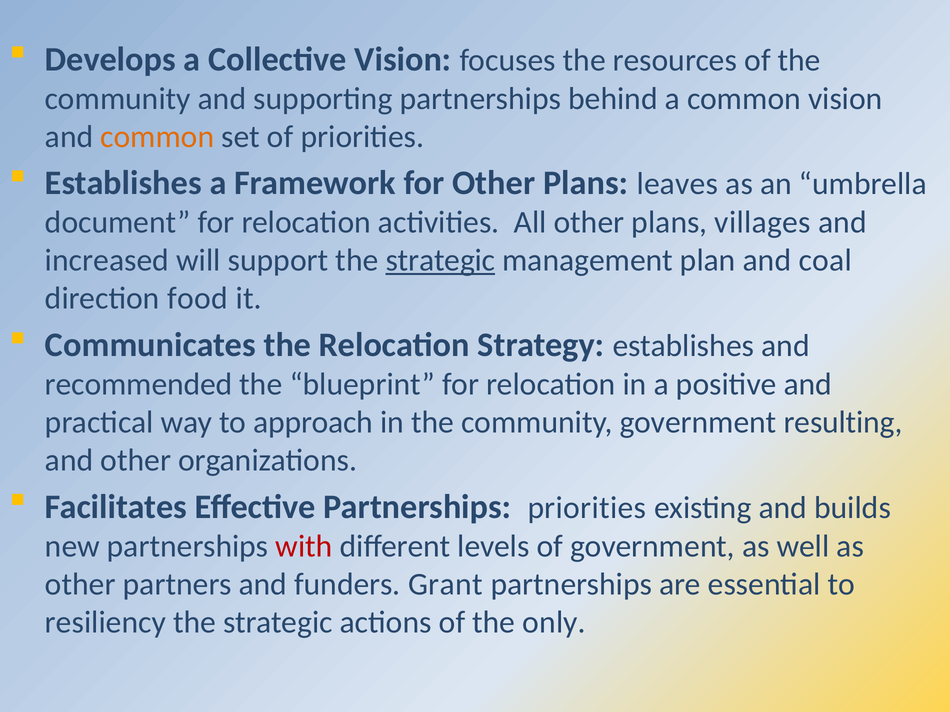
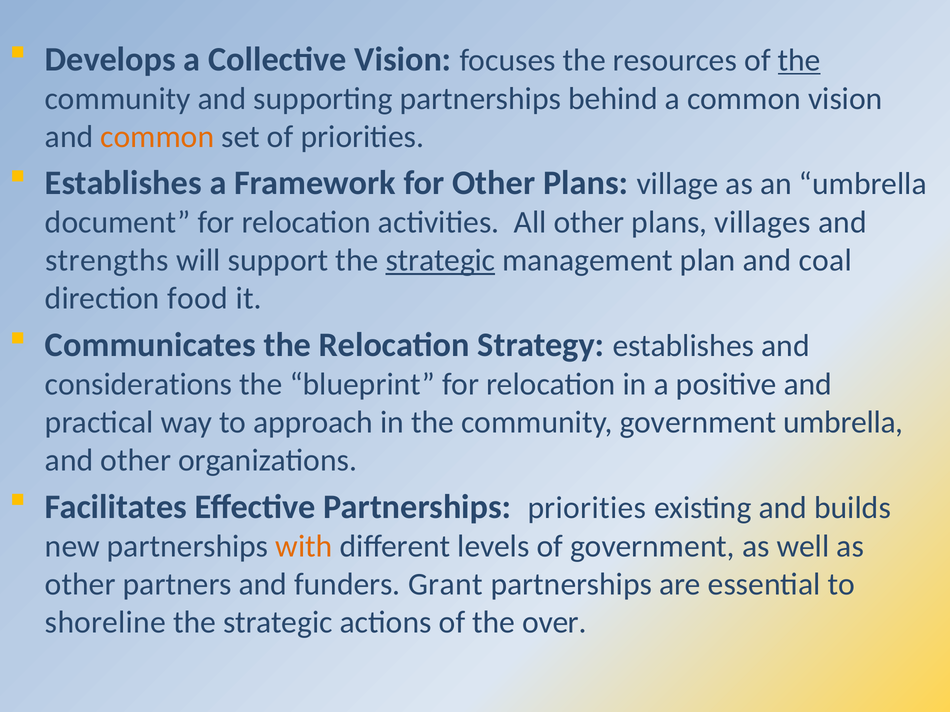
the underline: none -> present (799, 60)
leaves: leaves -> village (677, 184)
increased: increased -> strengths (107, 261)
recommended: recommended -> considerations (139, 385)
government resulting: resulting -> umbrella (843, 423)
with colour: red -> orange (304, 547)
resiliency: resiliency -> shoreline (105, 623)
only: only -> over (554, 623)
